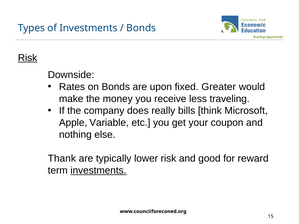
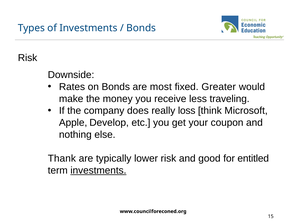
Risk underline: present -> none (28, 58)
upon: upon -> most (161, 87)
bills: bills -> loss (187, 111)
Variable: Variable -> Develop (109, 123)
reward: reward -> entitled (253, 159)
